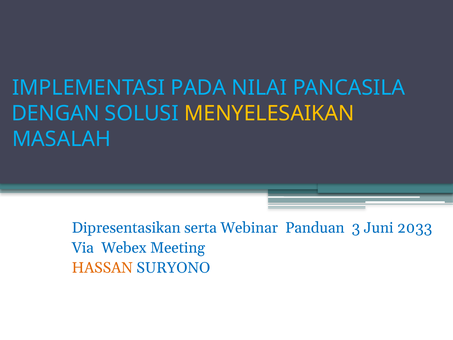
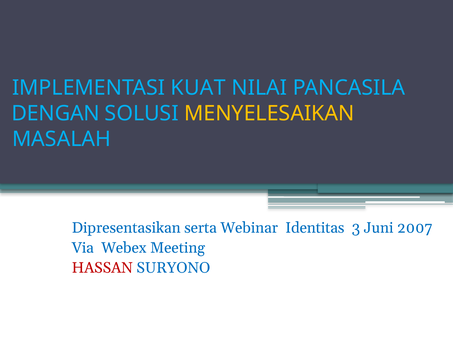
PADA: PADA -> KUAT (198, 88)
Panduan: Panduan -> Identitas (315, 228)
2033: 2033 -> 2007 (415, 228)
HASSAN colour: orange -> red (102, 268)
